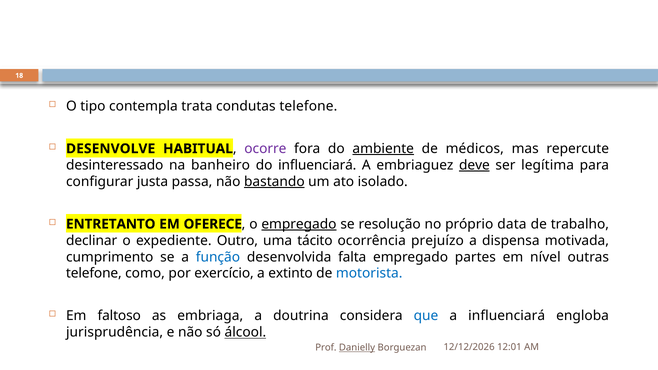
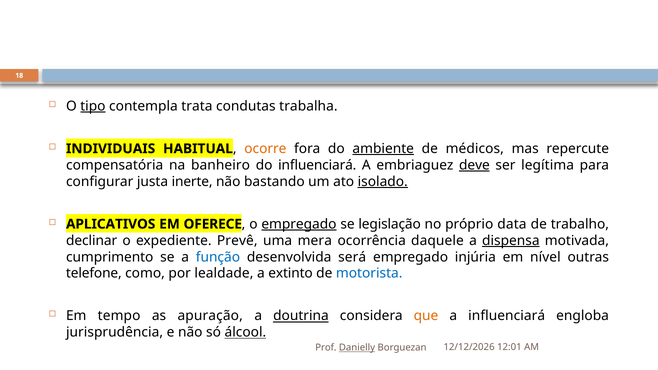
tipo underline: none -> present (93, 106)
condutas telefone: telefone -> trabalha (308, 106)
DESENVOLVE: DESENVOLVE -> INDIVIDUAIS (111, 149)
ocorre colour: purple -> orange (265, 149)
desinteressado: desinteressado -> compensatória (115, 165)
passa: passa -> inerte (192, 182)
bastando underline: present -> none (274, 182)
isolado underline: none -> present (383, 182)
ENTRETANTO: ENTRETANTO -> APLICATIVOS (111, 224)
resolução: resolução -> legislação (390, 224)
Outro: Outro -> Prevê (237, 241)
tácito: tácito -> mera (315, 241)
prejuízo: prejuízo -> daquele (437, 241)
dispensa underline: none -> present (511, 241)
falta: falta -> será (352, 257)
partes: partes -> injúria (475, 257)
exercício: exercício -> lealdade (224, 274)
faltoso: faltoso -> tempo (119, 316)
embriaga: embriaga -> apuração (210, 316)
doutrina underline: none -> present (301, 316)
que colour: blue -> orange (426, 316)
